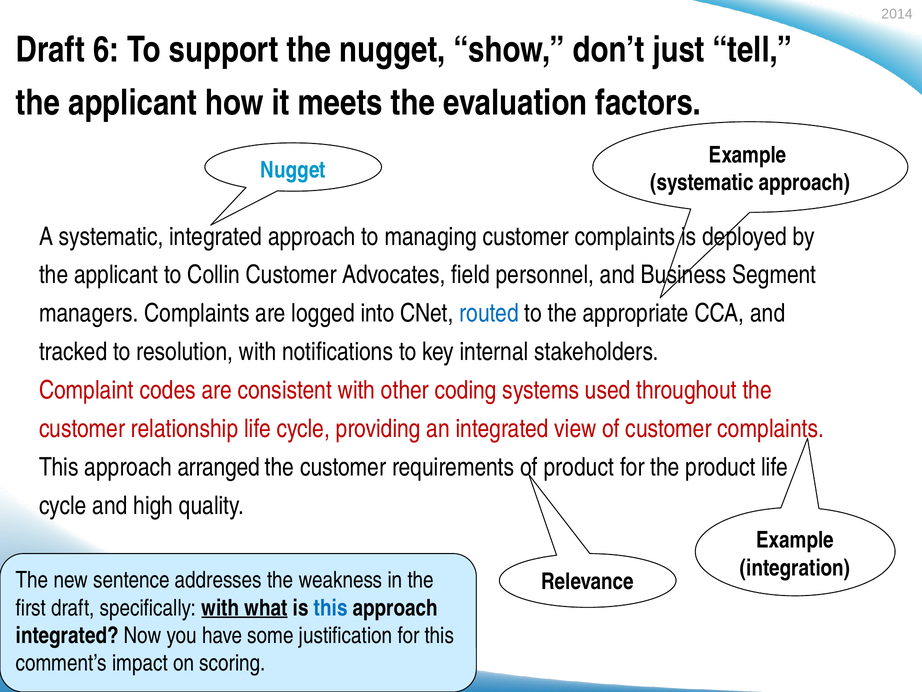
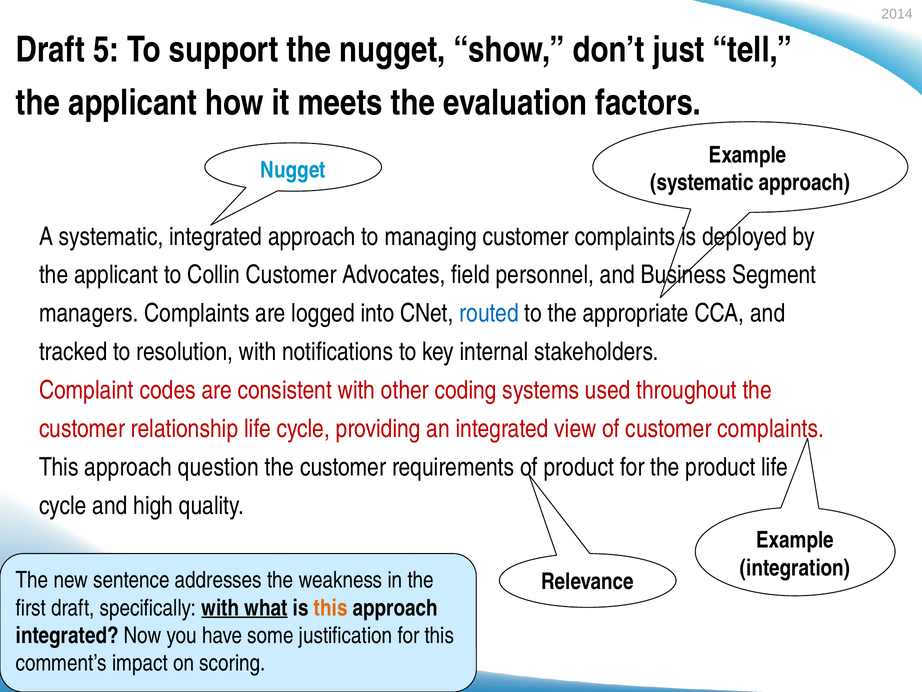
6: 6 -> 5 (106, 50)
arranged: arranged -> question (218, 467)
this colour: blue -> orange (331, 608)
